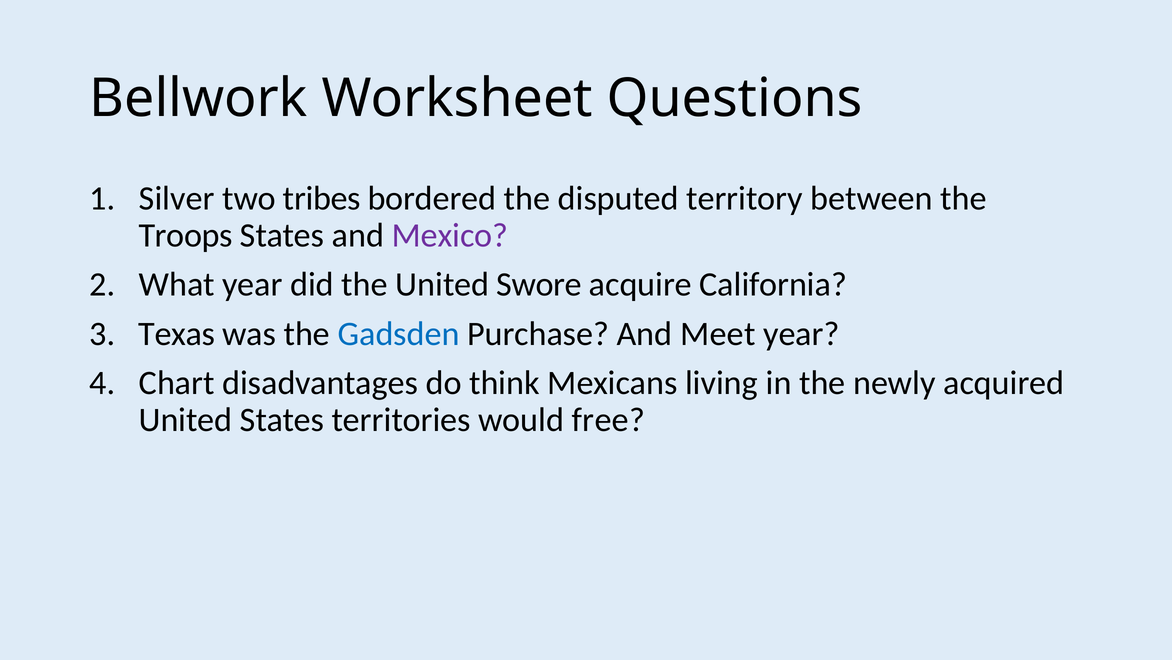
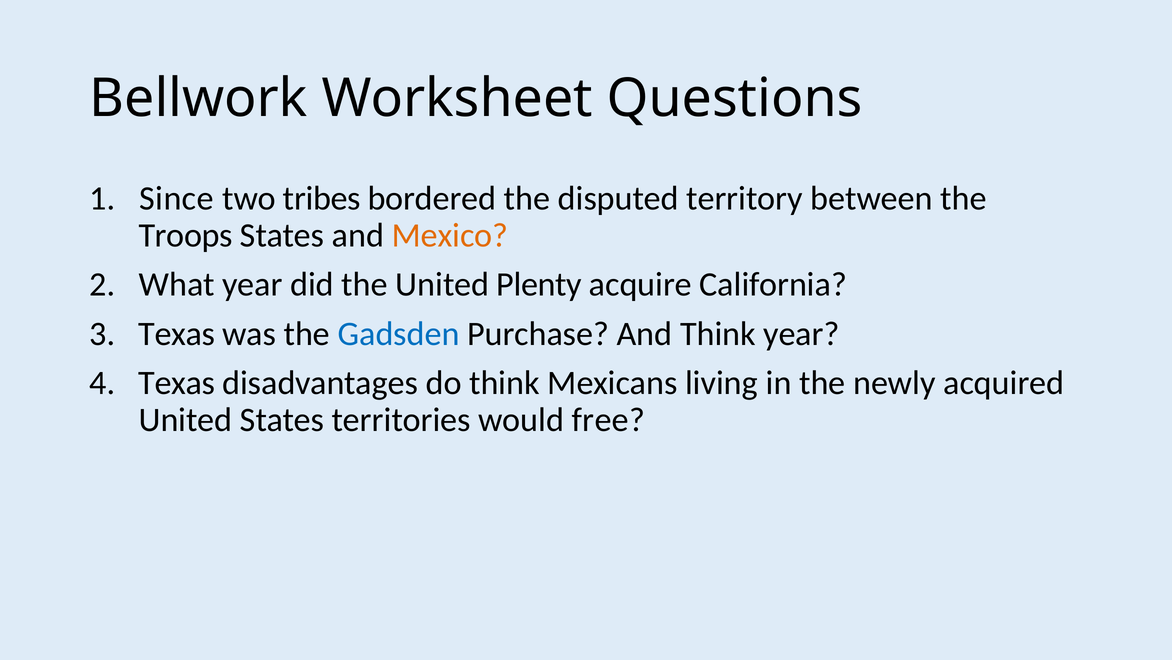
Silver: Silver -> Since (176, 198)
Mexico colour: purple -> orange (450, 235)
Swore: Swore -> Plenty (539, 284)
And Meet: Meet -> Think (718, 333)
Chart: Chart -> Texas (177, 382)
